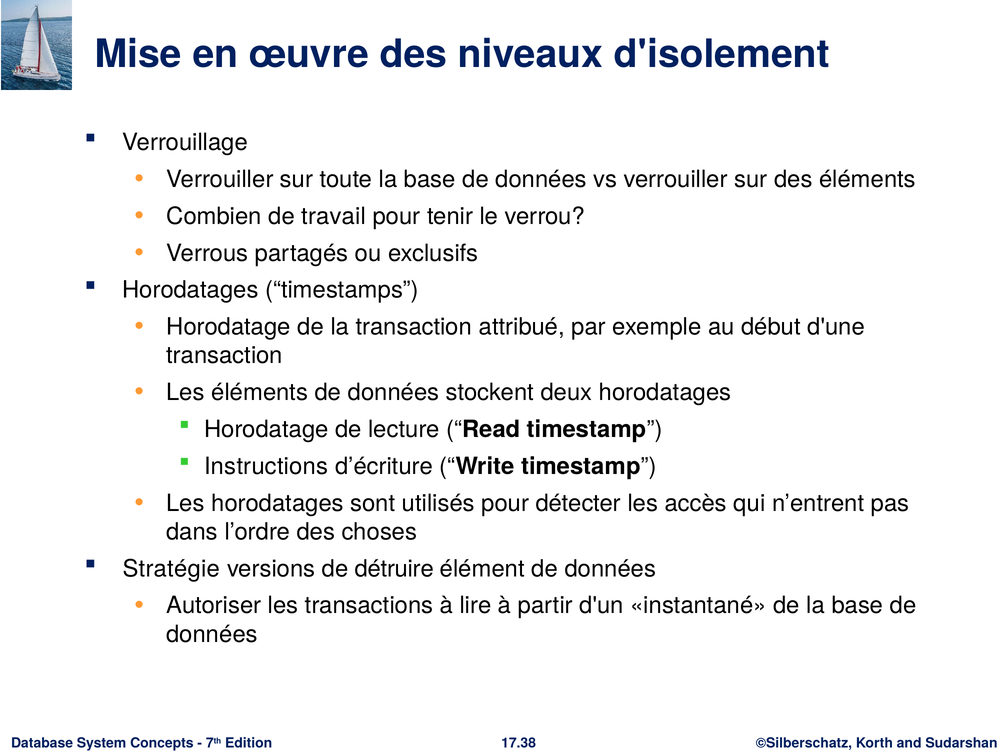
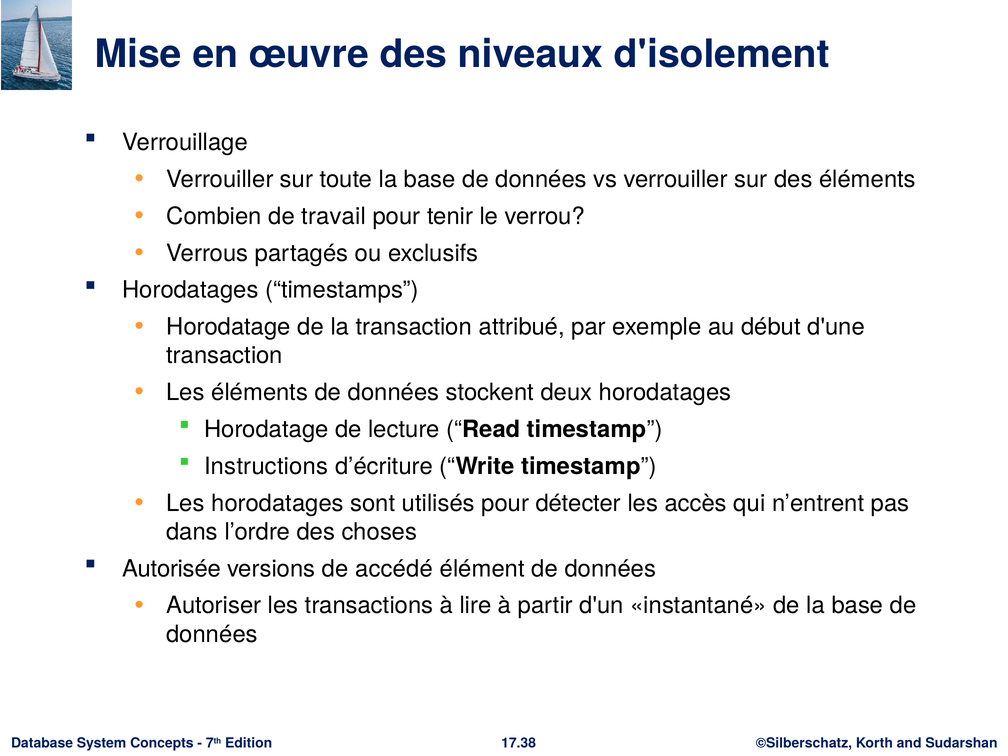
Stratégie: Stratégie -> Autorisée (171, 569)
détruire: détruire -> accédé (394, 569)
